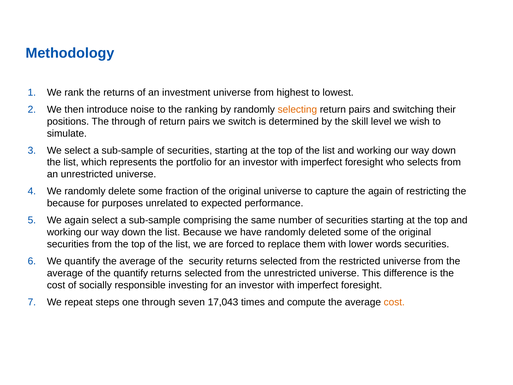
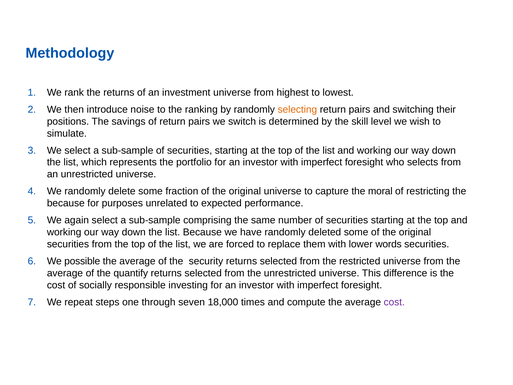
The through: through -> savings (129, 121)
the again: again -> moral (380, 191)
We quantify: quantify -> possible (82, 261)
17,043: 17,043 -> 18,000 (223, 302)
cost colour: orange -> purple (394, 302)
